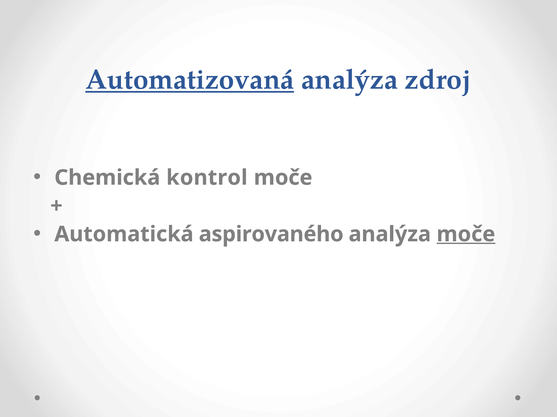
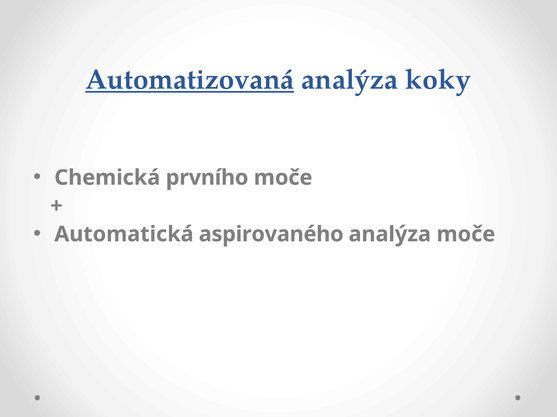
zdroj: zdroj -> koky (438, 80)
kontrol: kontrol -> prvního (207, 178)
moče underline: present -> none (466, 235)
